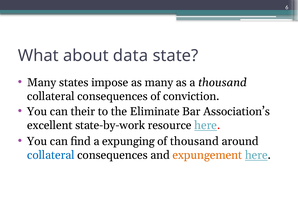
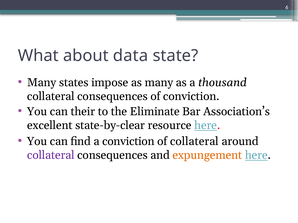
state-by-work: state-by-work -> state-by-clear (110, 126)
a expunging: expunging -> conviction (128, 142)
of thousand: thousand -> collateral (194, 142)
collateral colour: blue -> purple (51, 155)
